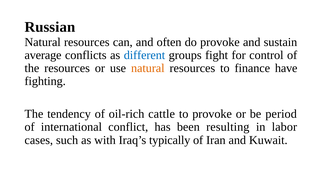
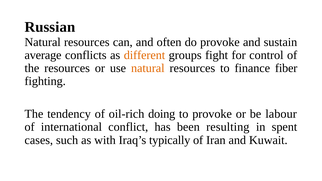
different colour: blue -> orange (144, 55)
have: have -> fiber (286, 68)
cattle: cattle -> doing (162, 114)
period: period -> labour (281, 114)
labor: labor -> spent (284, 127)
